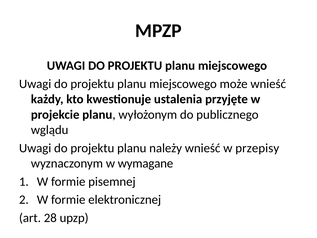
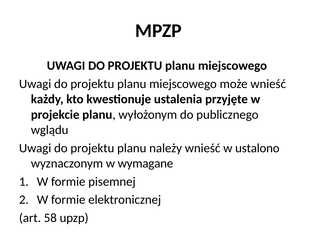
przepisy: przepisy -> ustalono (257, 148)
28: 28 -> 58 (50, 218)
